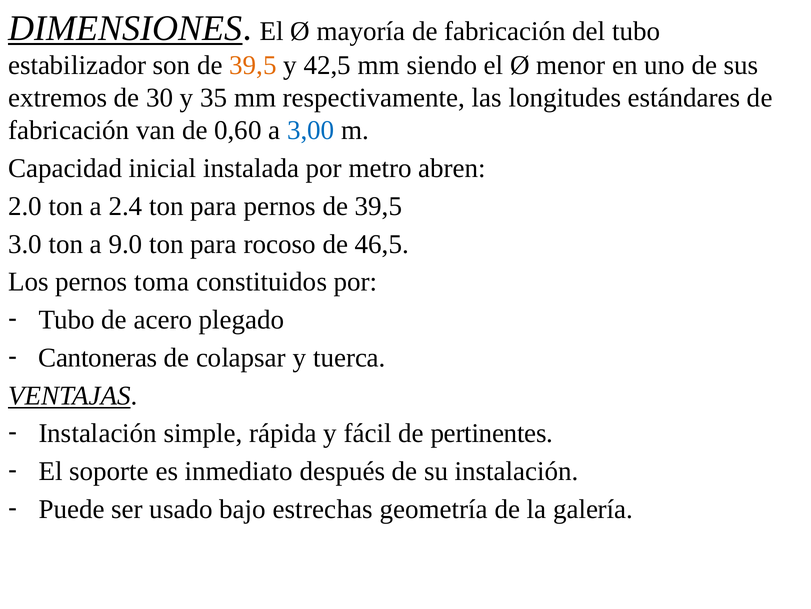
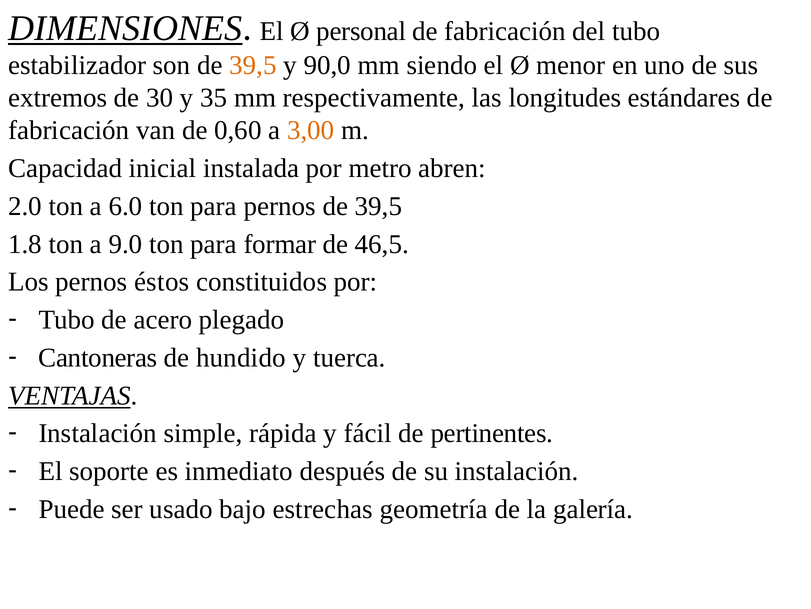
mayoría: mayoría -> personal (361, 31)
42,5: 42,5 -> 90,0 (327, 65)
3,00 colour: blue -> orange (311, 130)
2.4: 2.4 -> 6.0 (126, 206)
3.0: 3.0 -> 1.8 (25, 244)
rocoso: rocoso -> formar (280, 244)
toma: toma -> éstos (162, 282)
colapsar: colapsar -> hundido (241, 357)
